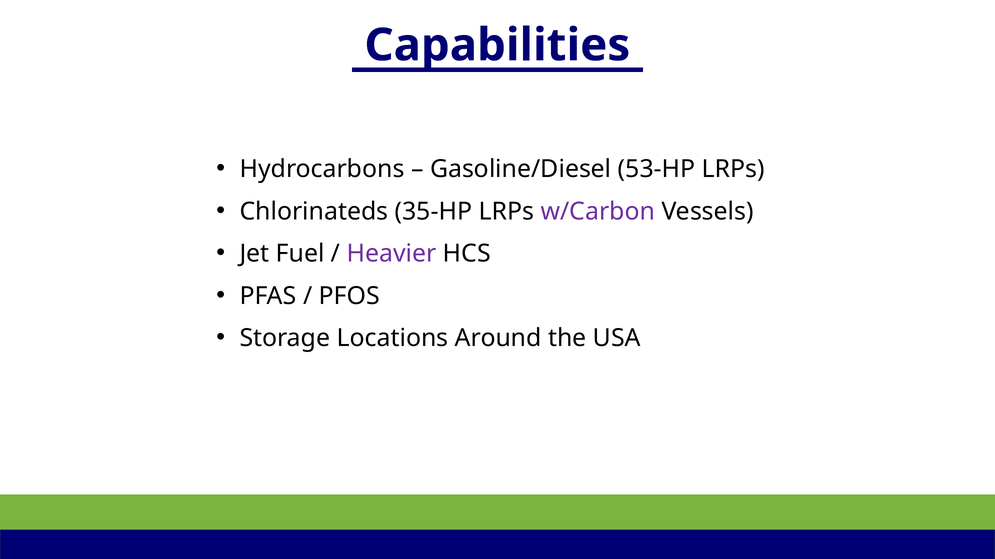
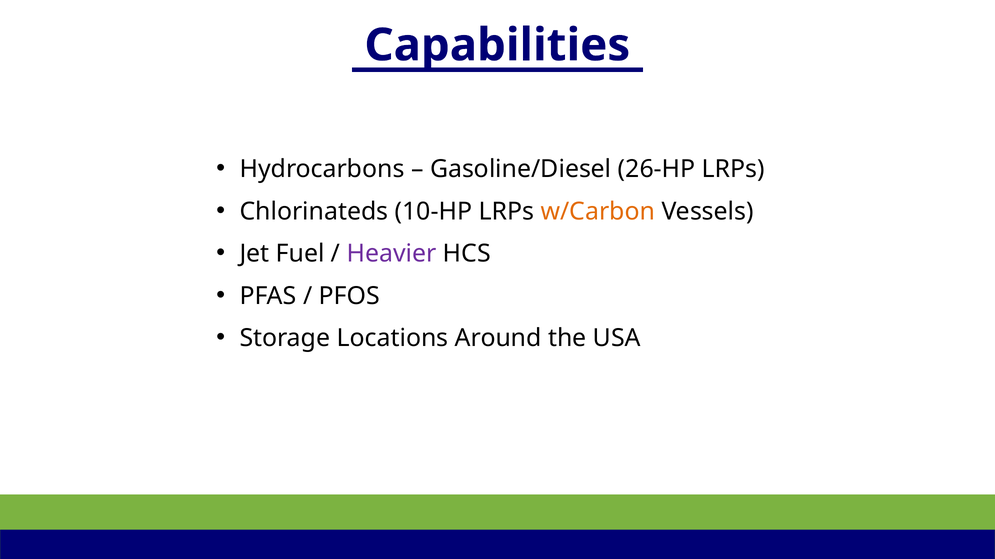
53-HP: 53-HP -> 26-HP (657, 169)
35-HP: 35-HP -> 10-HP (433, 212)
w/Carbon colour: purple -> orange (598, 212)
